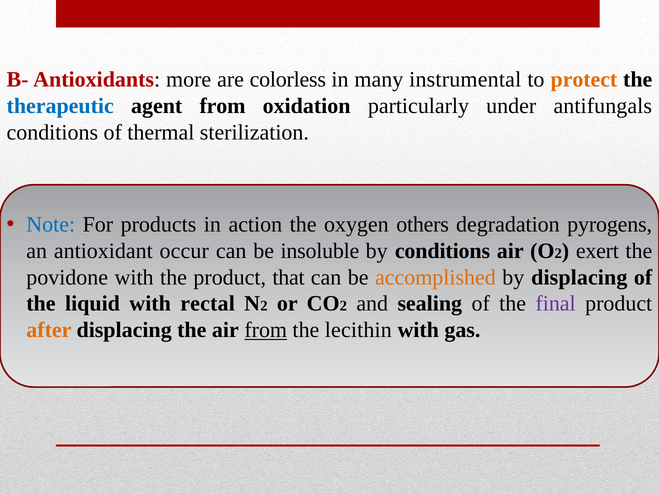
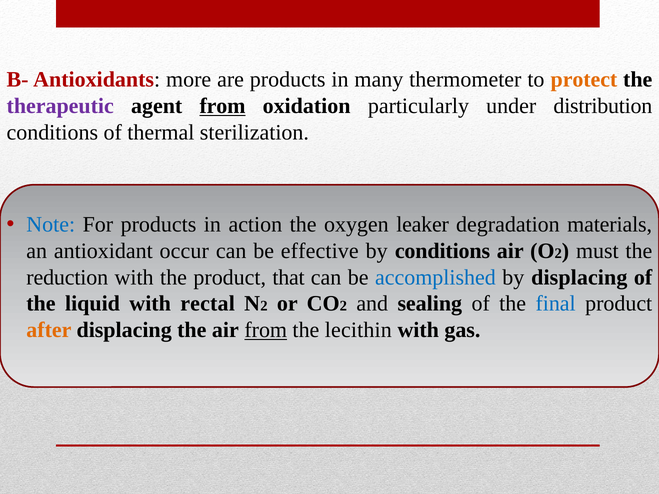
are colorless: colorless -> products (288, 80)
instrumental: instrumental -> thermometer (465, 80)
therapeutic colour: blue -> purple (60, 106)
from underline: none -> present (223, 106)
antifungals: antifungals -> distribution (603, 106)
others: others -> leaker (423, 225)
pyrogens: pyrogens -> materials (610, 225)
insoluble: insoluble -> effective (320, 251)
exert: exert -> must (597, 251)
povidone: povidone -> reduction (67, 277)
accomplished colour: orange -> blue (435, 277)
final colour: purple -> blue (556, 304)
